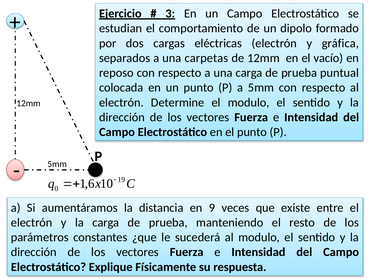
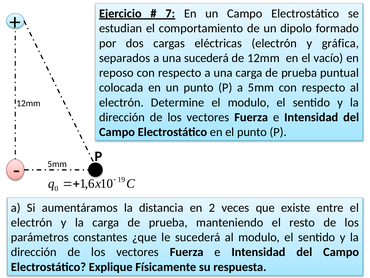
3: 3 -> 7 (170, 13)
una carpetas: carpetas -> sucederá (207, 58)
9: 9 -> 2 (212, 207)
